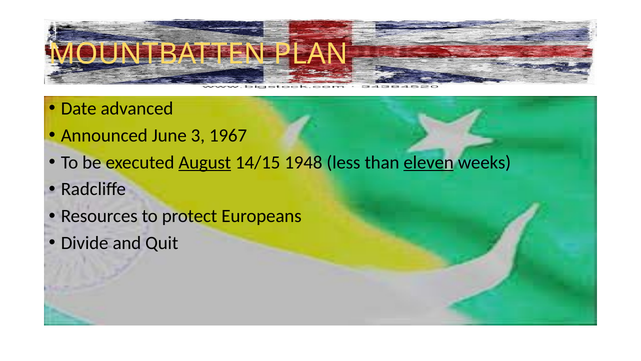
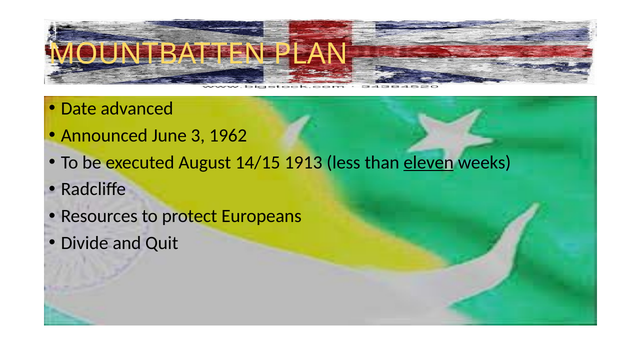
1967: 1967 -> 1962 (228, 135)
August underline: present -> none (205, 162)
1948: 1948 -> 1913 (303, 162)
